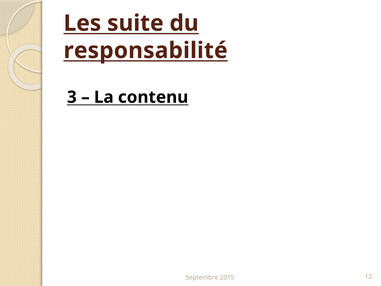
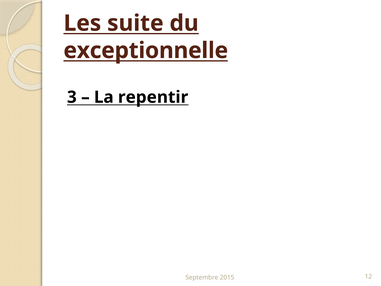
responsabilité: responsabilité -> exceptionnelle (146, 50)
contenu: contenu -> repentir (153, 97)
